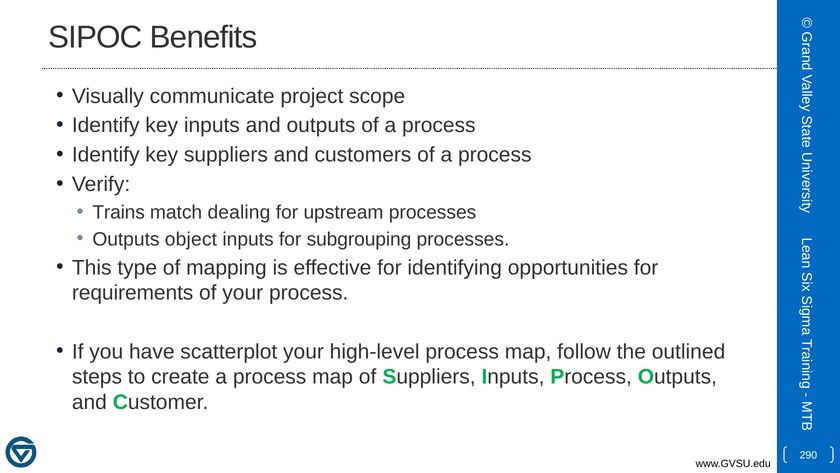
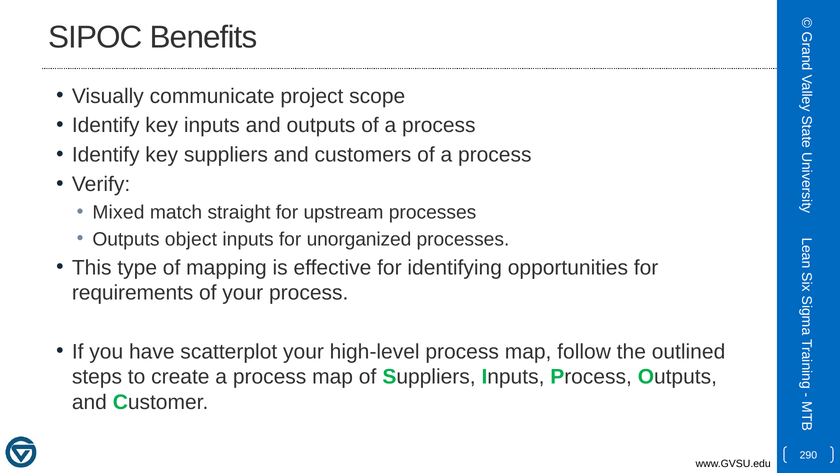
Trains: Trains -> Mixed (118, 212)
dealing: dealing -> straight (239, 212)
subgrouping: subgrouping -> unorganized (359, 239)
